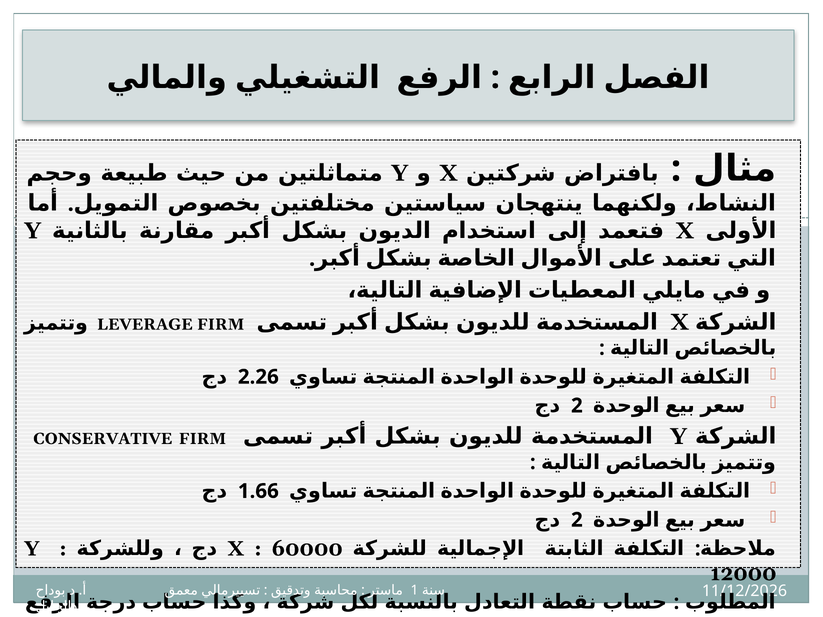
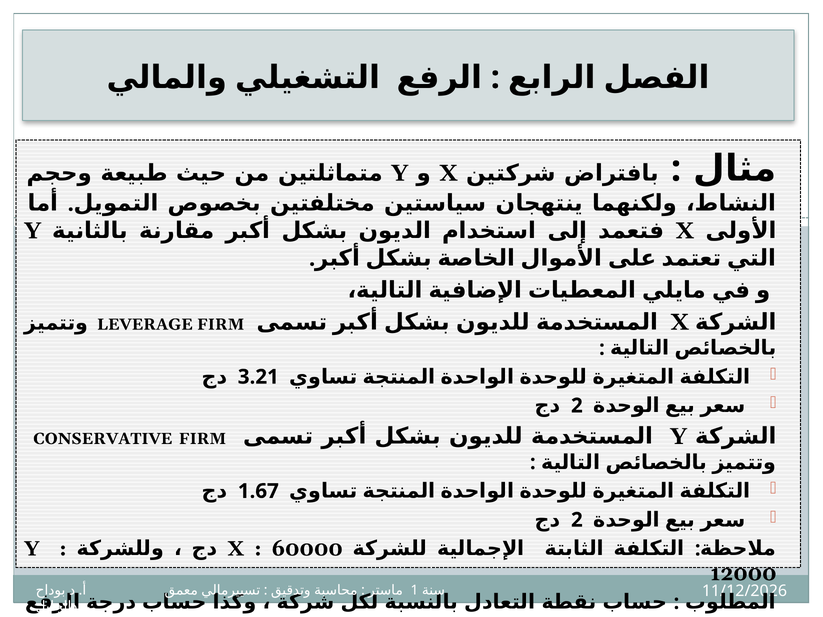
2.26: 2.26 -> 3.21 (258, 377)
1.66: 1.66 -> 1.67 (258, 491)
